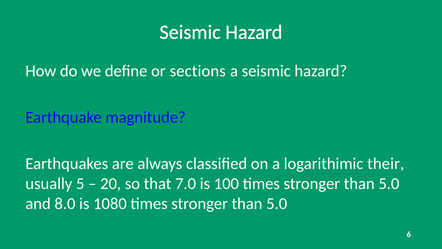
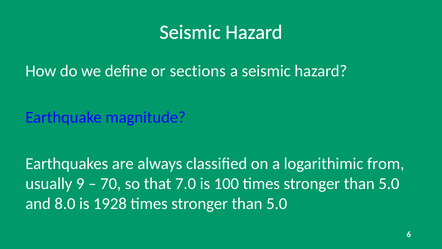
their: their -> from (386, 164)
5: 5 -> 9 (80, 183)
20: 20 -> 70 (111, 183)
1080: 1080 -> 1928 (110, 203)
